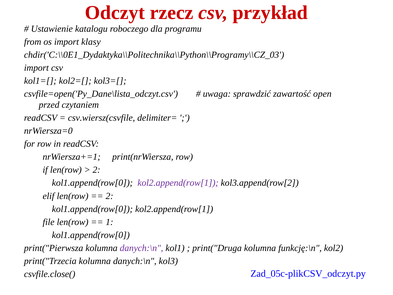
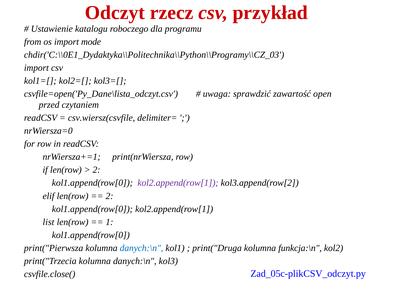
klasy: klasy -> mode (91, 42)
file: file -> list (48, 222)
danych:\n colour: purple -> blue (141, 248)
funkcję:\n: funkcję:\n -> funkcja:\n (300, 248)
